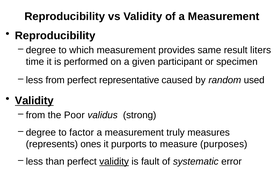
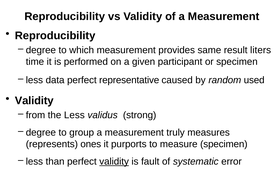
less from: from -> data (55, 80)
Validity underline: present -> none (34, 101)
the Poor: Poor -> Less (74, 115)
factor: factor -> group (82, 132)
measure purposes: purposes -> specimen (224, 144)
